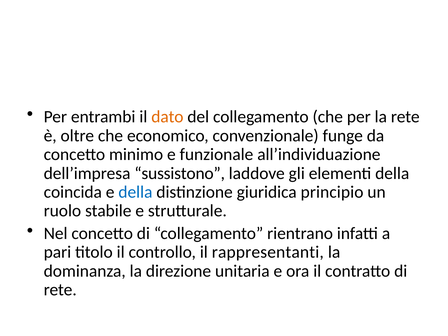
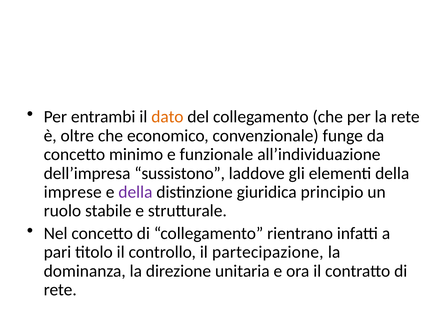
coincida: coincida -> imprese (73, 192)
della colour: blue -> purple (135, 192)
rappresentanti: rappresentanti -> partecipazione (268, 252)
